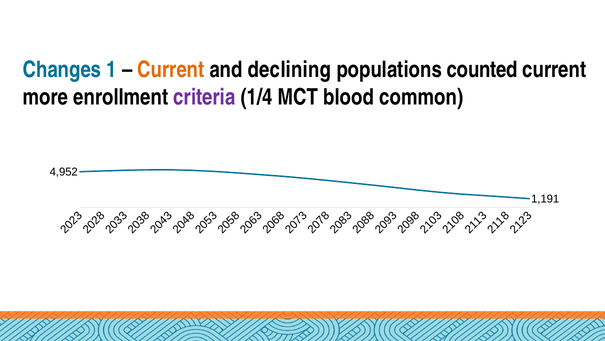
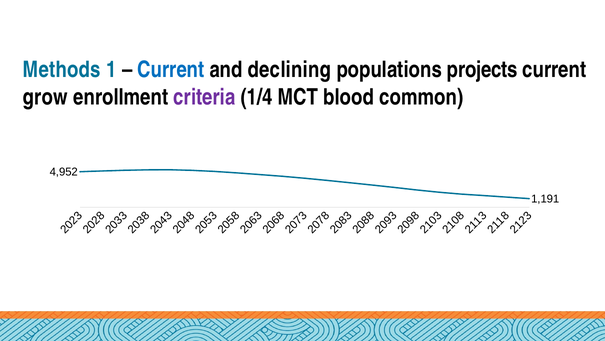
Changes: Changes -> Methods (62, 70)
Current colour: orange -> blue (171, 70)
counted: counted -> projects (482, 70)
more: more -> grow (45, 97)
